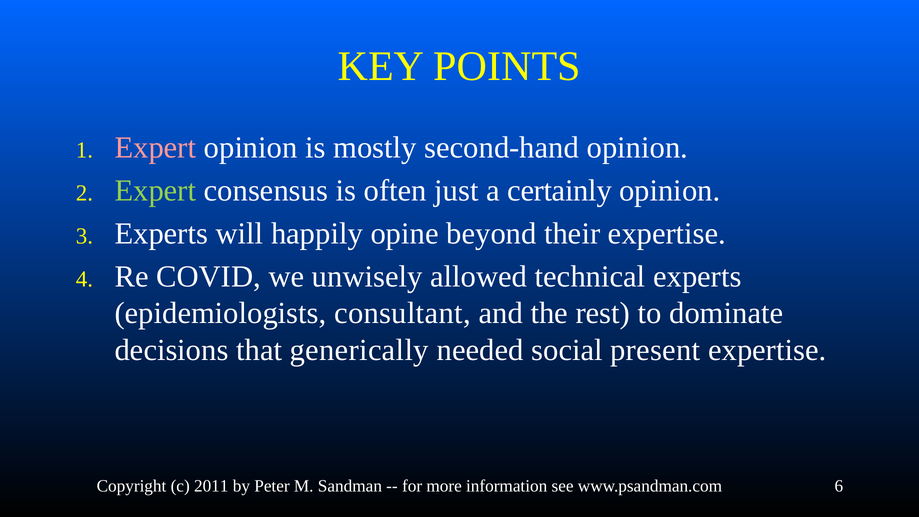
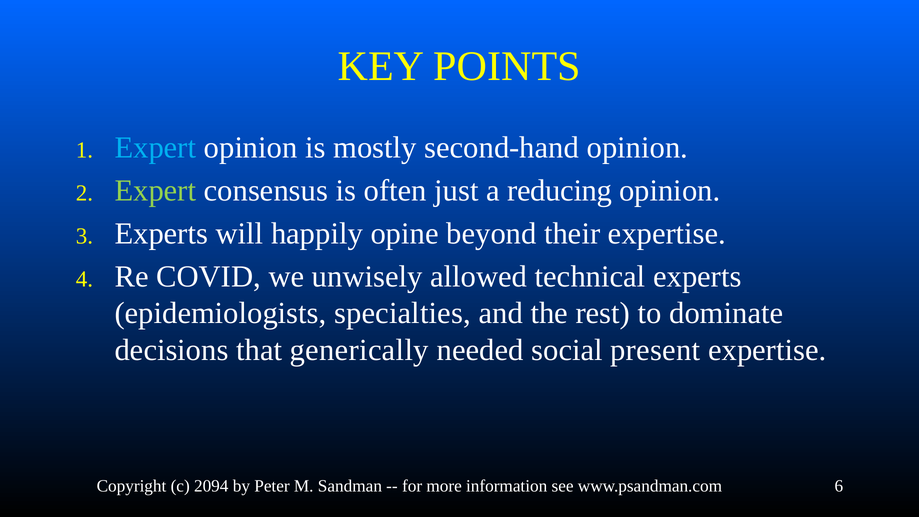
Expert colour: pink -> light blue (155, 148)
certainly: certainly -> reducing (560, 191)
consultant: consultant -> specialties (402, 313)
2011: 2011 -> 2094 (211, 486)
